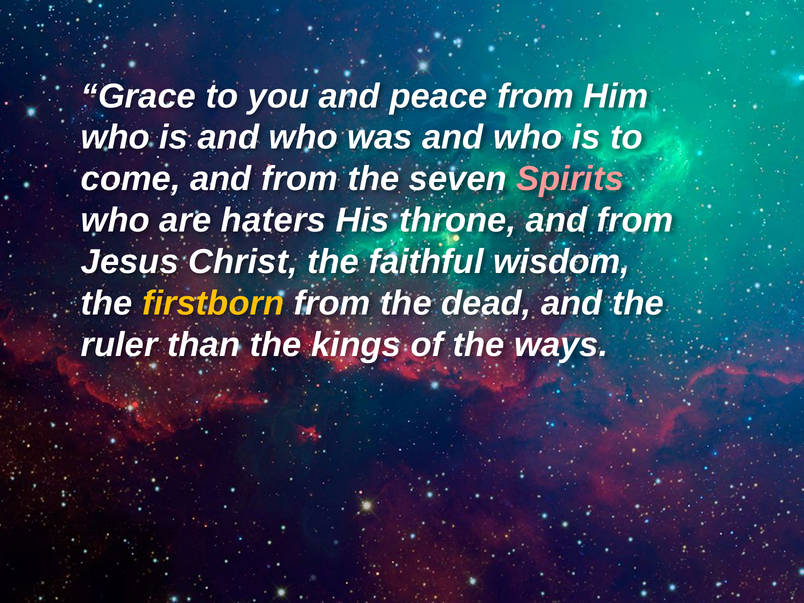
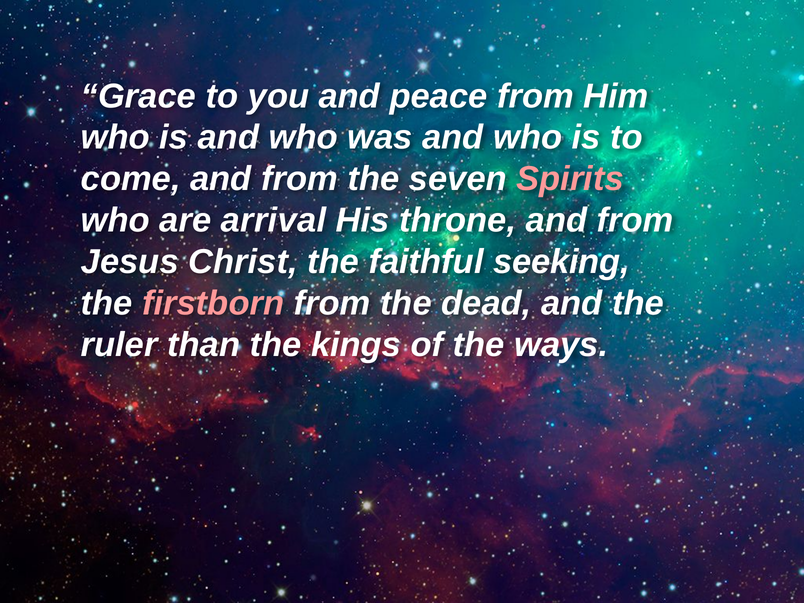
haters: haters -> arrival (273, 220)
wisdom: wisdom -> seeking (561, 262)
firstborn colour: yellow -> pink (213, 303)
